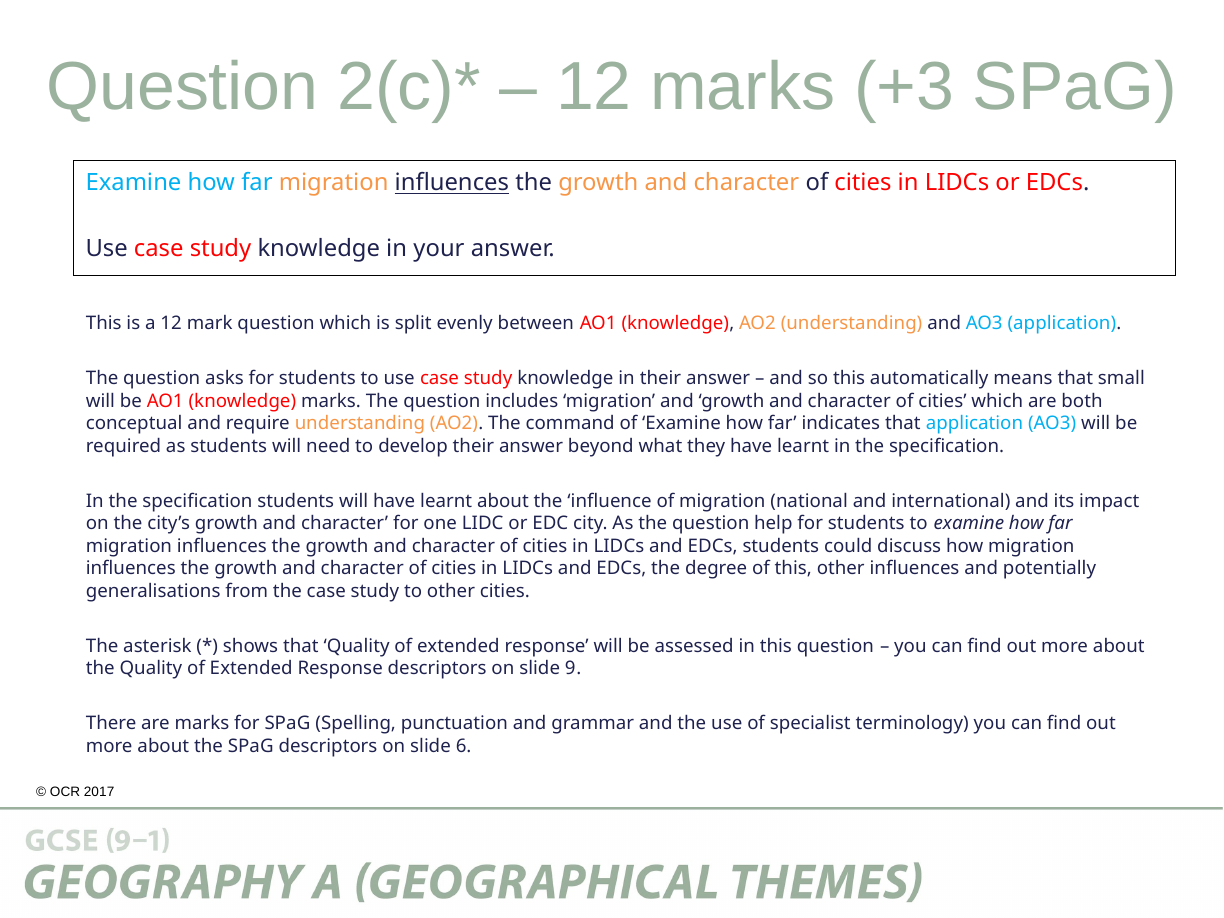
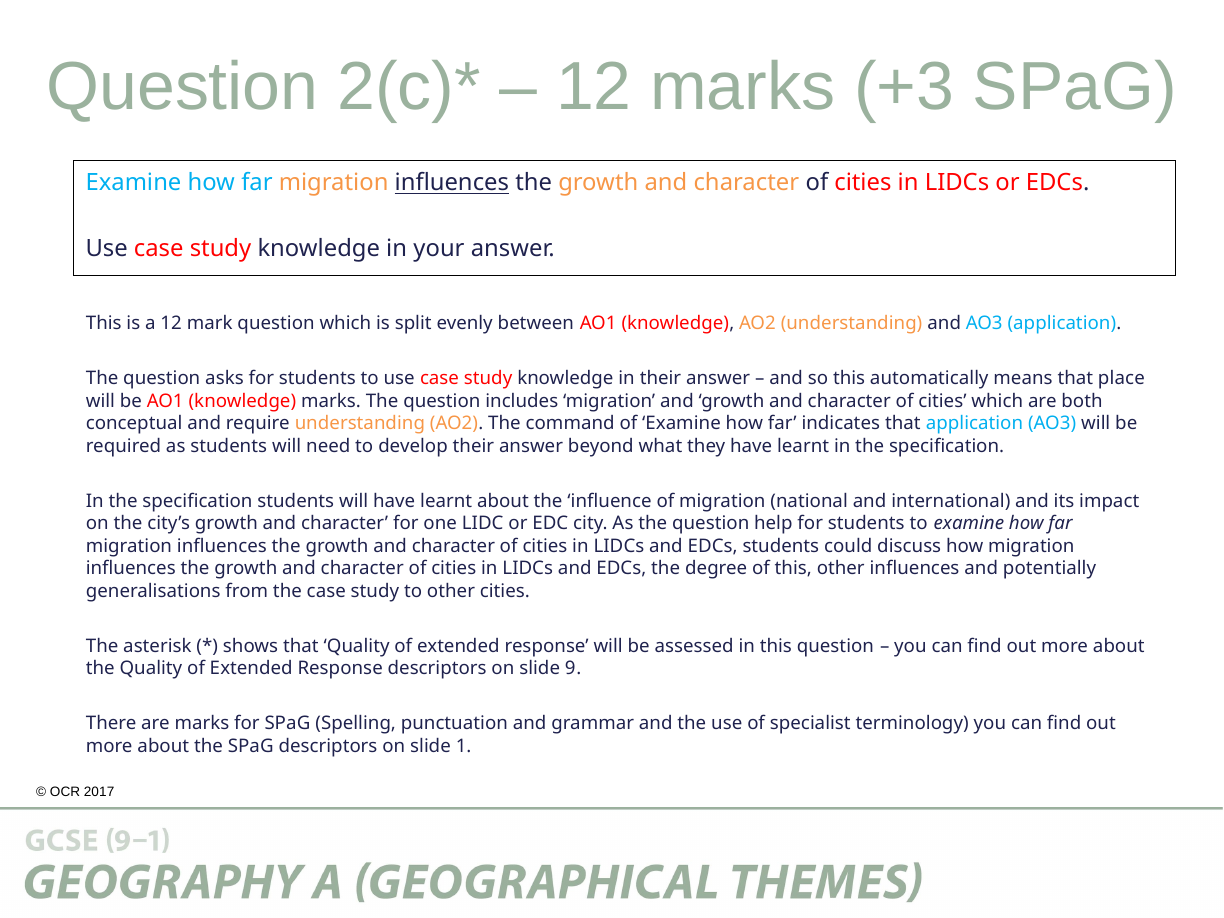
small: small -> place (1121, 379)
6: 6 -> 1 (464, 746)
